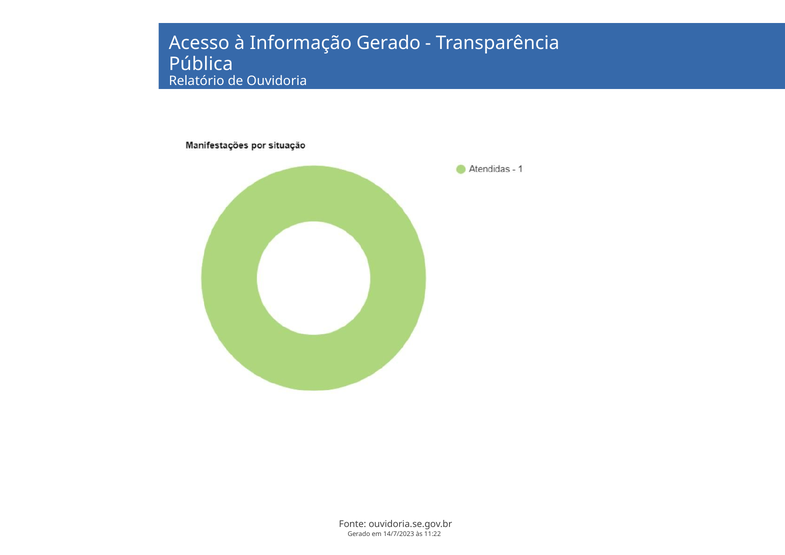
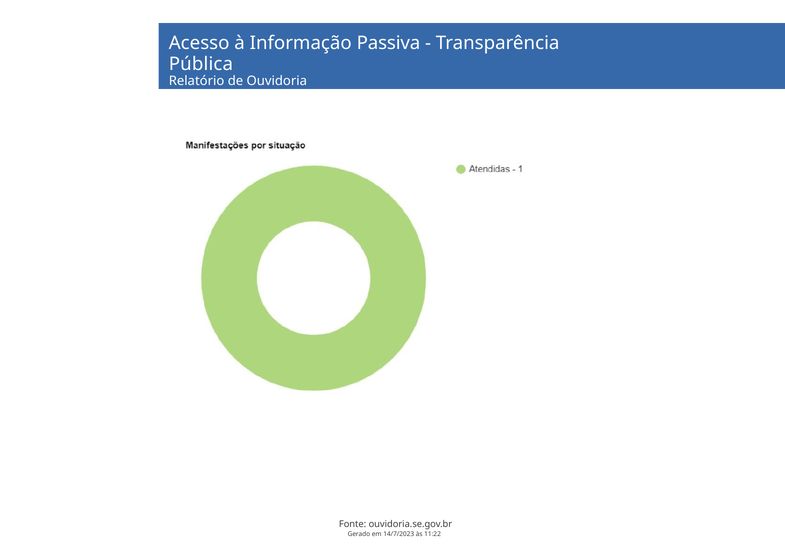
Informação Gerado: Gerado -> Passiva (388, 43)
